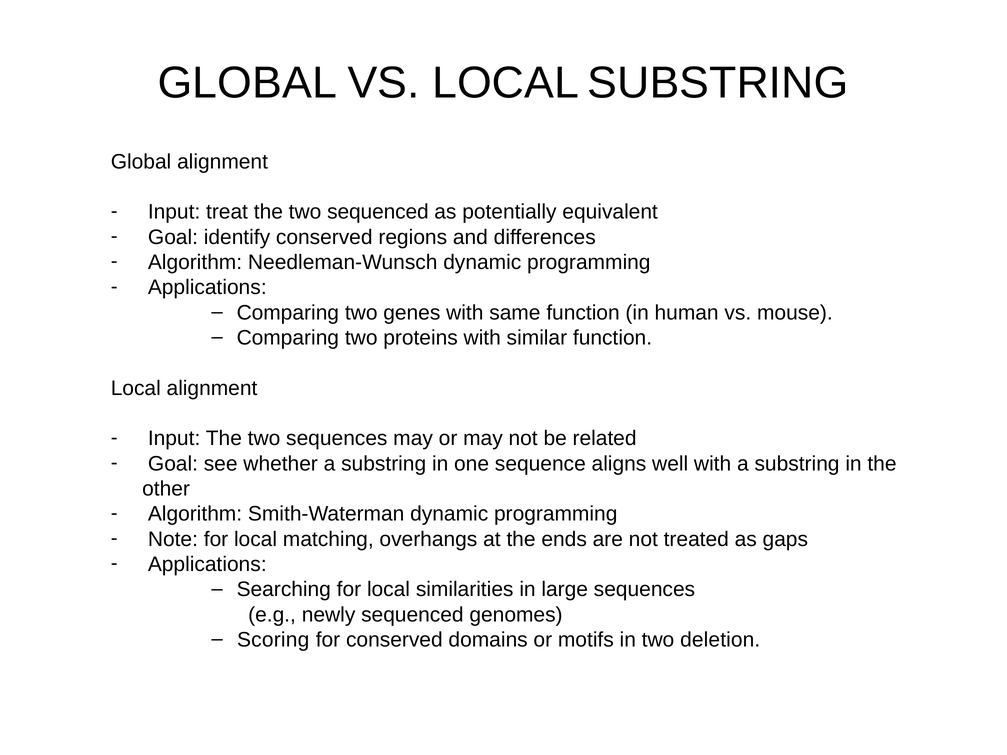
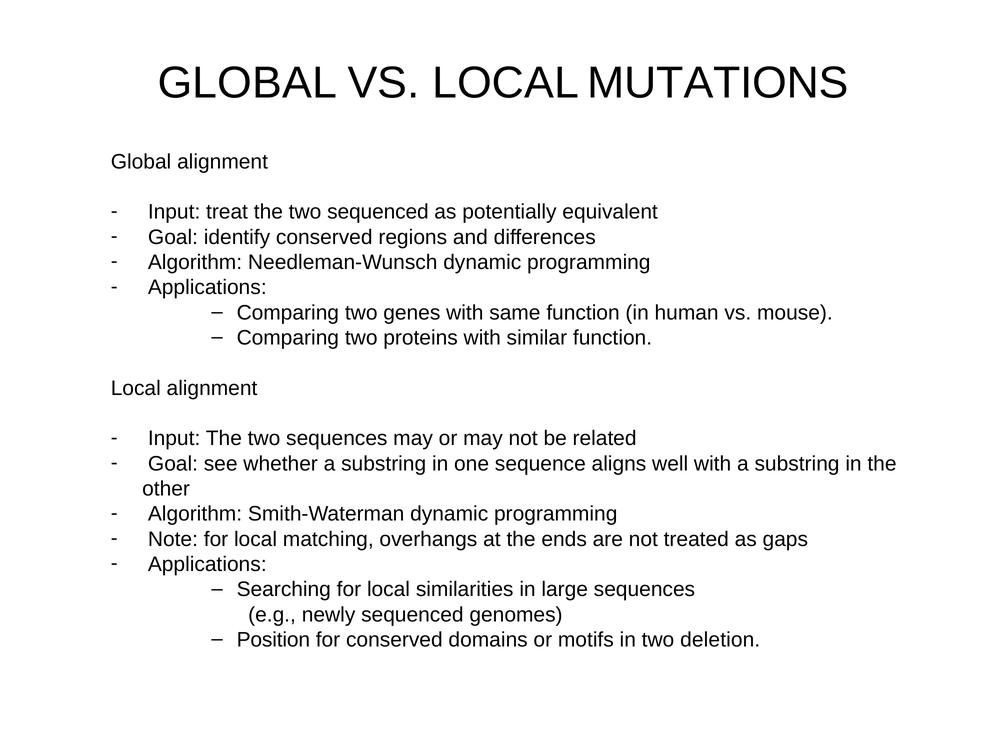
LOCAL SUBSTRING: SUBSTRING -> MUTATIONS (718, 83)
Scoring: Scoring -> Position (273, 640)
